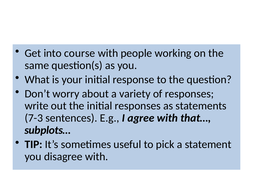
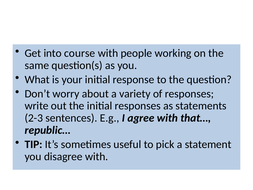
7-3: 7-3 -> 2-3 (34, 118)
subplots…: subplots… -> republic… (48, 130)
